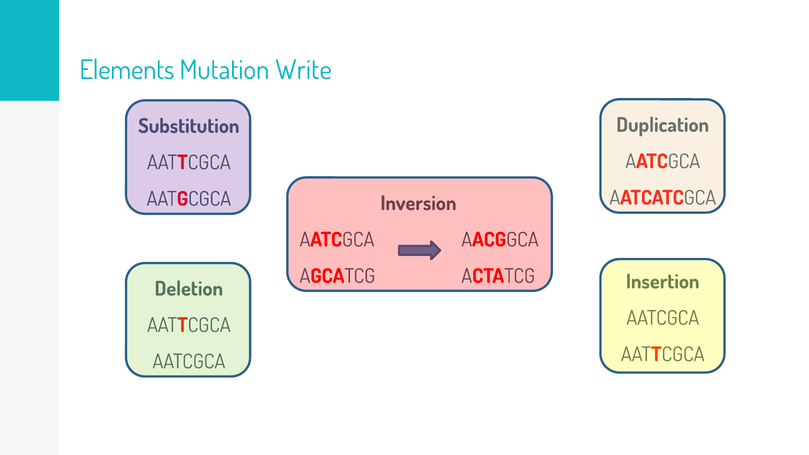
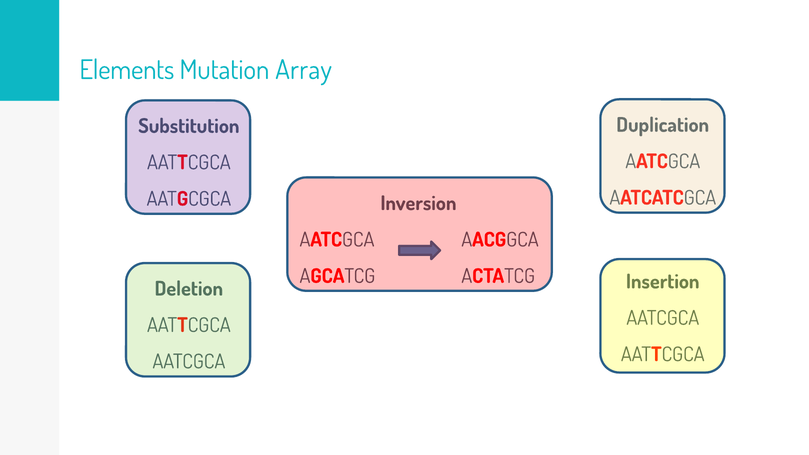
Write: Write -> Array (304, 70)
